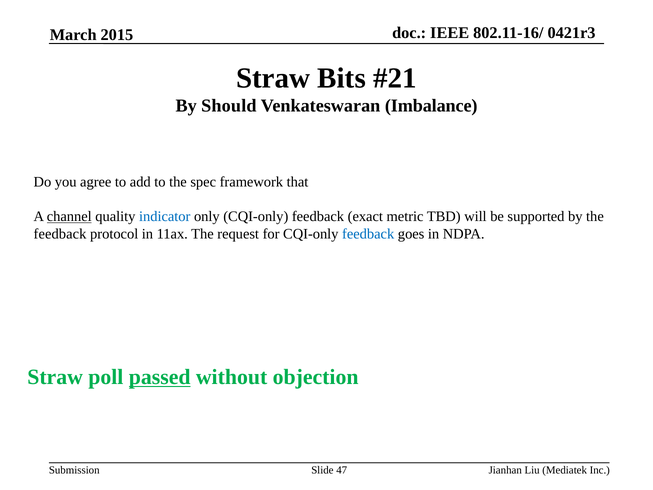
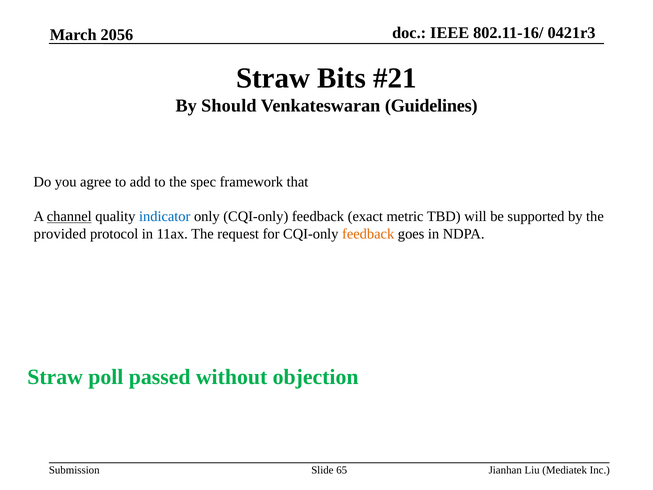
2015: 2015 -> 2056 (117, 35)
Imbalance: Imbalance -> Guidelines (431, 106)
feedback: feedback -> provided (60, 234)
feedback colour: blue -> orange (368, 234)
passed underline: present -> none (160, 377)
47: 47 -> 65 (342, 470)
